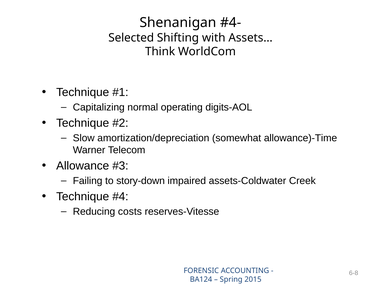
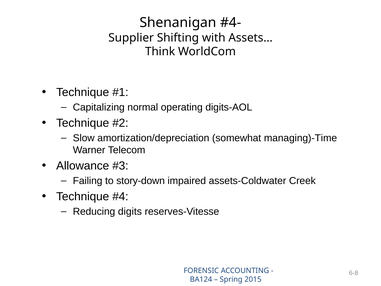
Selected: Selected -> Supplier (131, 38)
allowance)-Time: allowance)-Time -> managing)-Time (300, 138)
costs: costs -> digits (130, 211)
